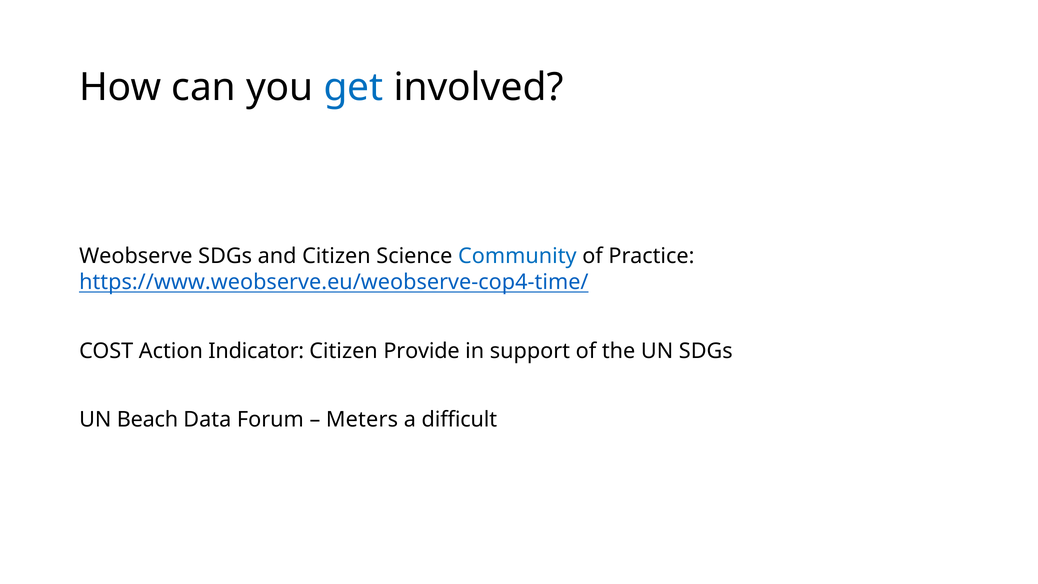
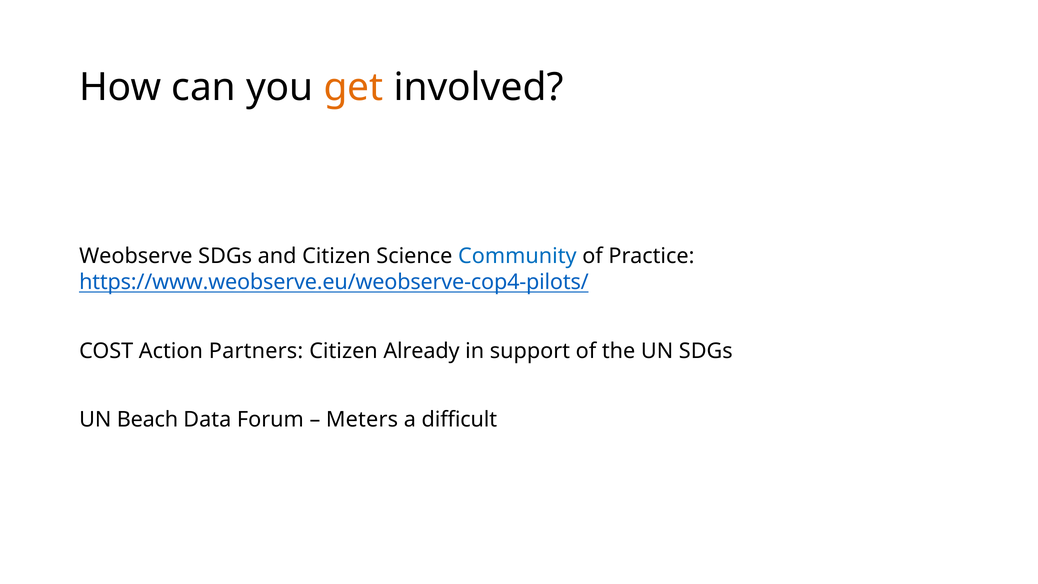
get colour: blue -> orange (354, 87)
https://www.weobserve.eu/weobserve-cop4-time/: https://www.weobserve.eu/weobserve-cop4-time/ -> https://www.weobserve.eu/weobserve-cop4-pilots/ (334, 282)
Indicator: Indicator -> Partners (256, 351)
Provide: Provide -> Already (422, 351)
